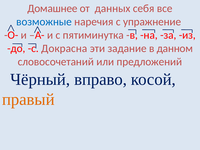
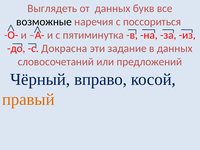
Домашнее: Домашнее -> Выглядеть (52, 8)
себя: себя -> букв (144, 8)
возможные colour: blue -> black (44, 22)
упражнение: упражнение -> поссориться (152, 22)
в данном: данном -> данных (175, 48)
